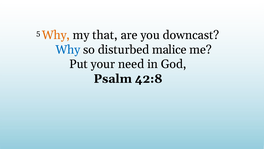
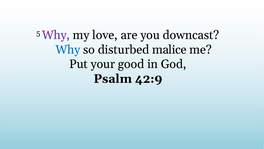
Why colour: orange -> purple (56, 35)
that: that -> love (105, 35)
need: need -> good (131, 64)
42:8: 42:8 -> 42:9 (149, 78)
